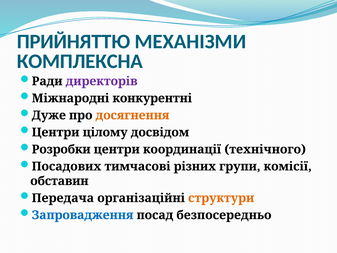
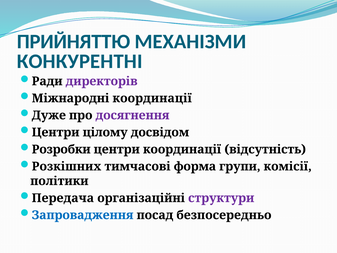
КОМПЛЕКСНА: КОМПЛЕКСНА -> КОНКУРЕНТНІ (80, 61)
Міжнародні конкурентні: конкурентні -> координації (152, 98)
досягнення colour: orange -> purple (133, 115)
технічного: технічного -> відсутність (265, 149)
Посадових: Посадових -> Розкішних (67, 166)
різних: різних -> форма (195, 166)
обставин: обставин -> політики (59, 181)
структури colour: orange -> purple (221, 198)
